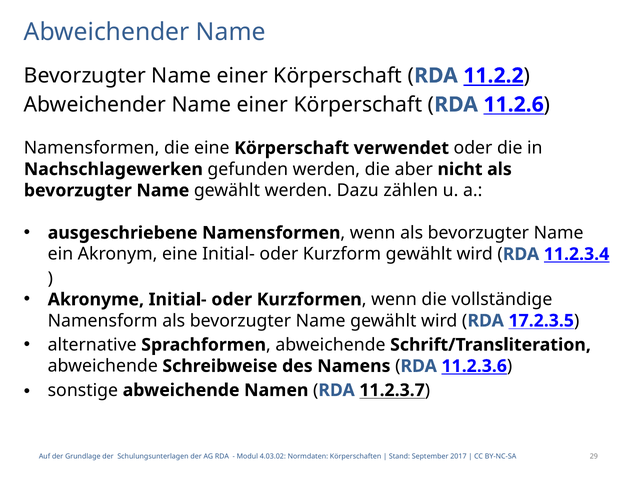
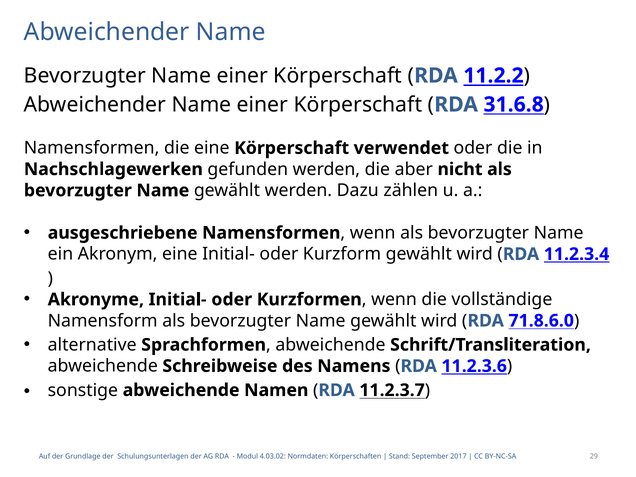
11.2.6: 11.2.6 -> 31.6.8 (514, 105)
17.2.3.5: 17.2.3.5 -> 71.8.6.0 (541, 321)
